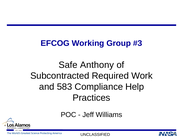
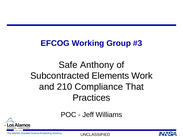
Required: Required -> Elements (110, 76)
583: 583 -> 210 (65, 87)
Help: Help -> That (135, 87)
